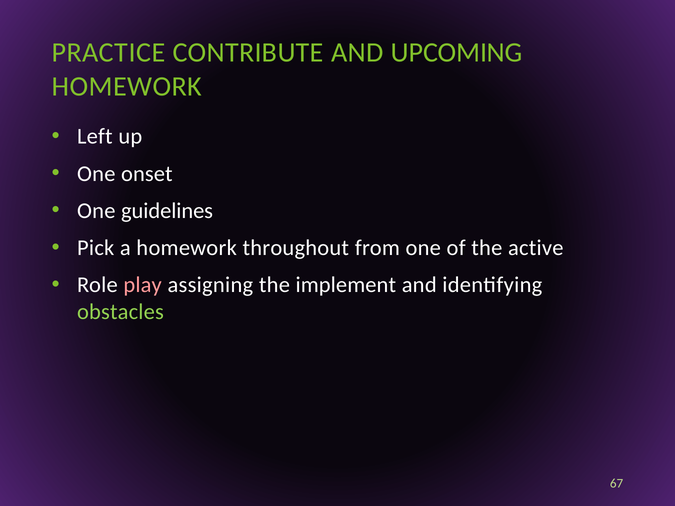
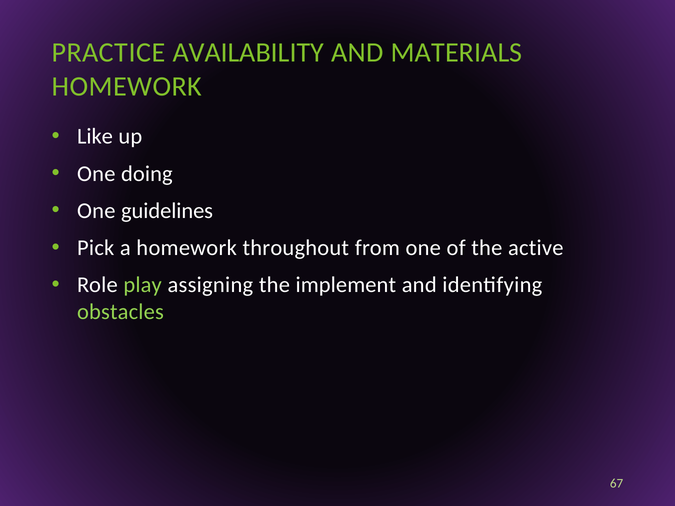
CONTRIBUTE: CONTRIBUTE -> AVAILABILITY (248, 53)
UPCOMING: UPCOMING -> MATERIALS (457, 53)
Left: Left -> Like (95, 137)
onset: onset -> doing (147, 174)
play colour: pink -> light green (143, 285)
